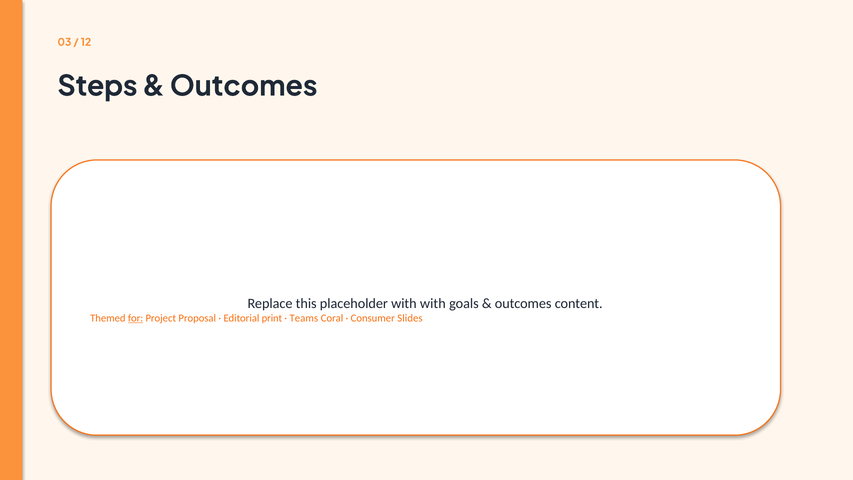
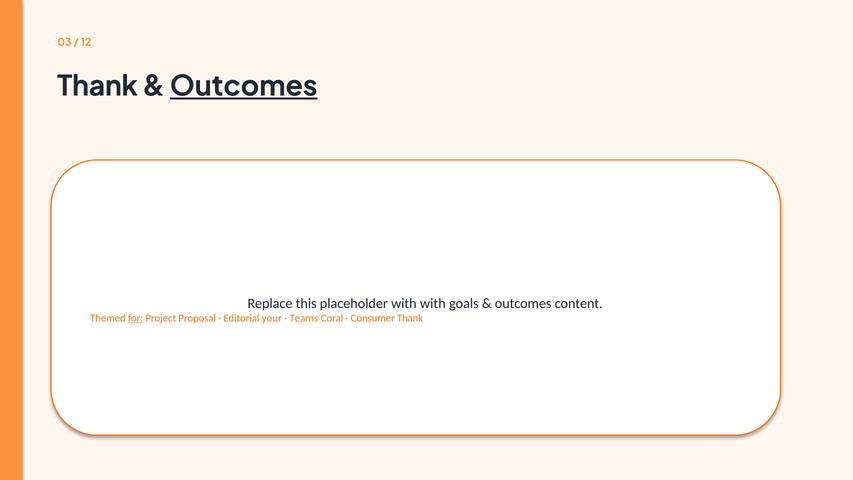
Steps: Steps -> Thank (97, 86)
Outcomes underline: none -> present (244, 86)
print: print -> your (272, 318)
Consumer Slides: Slides -> Thank (410, 318)
